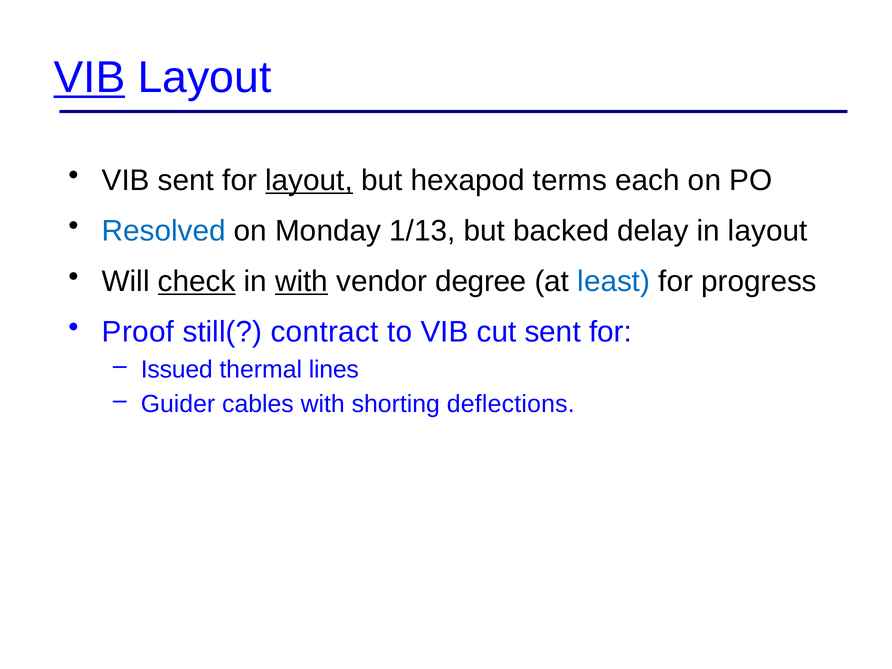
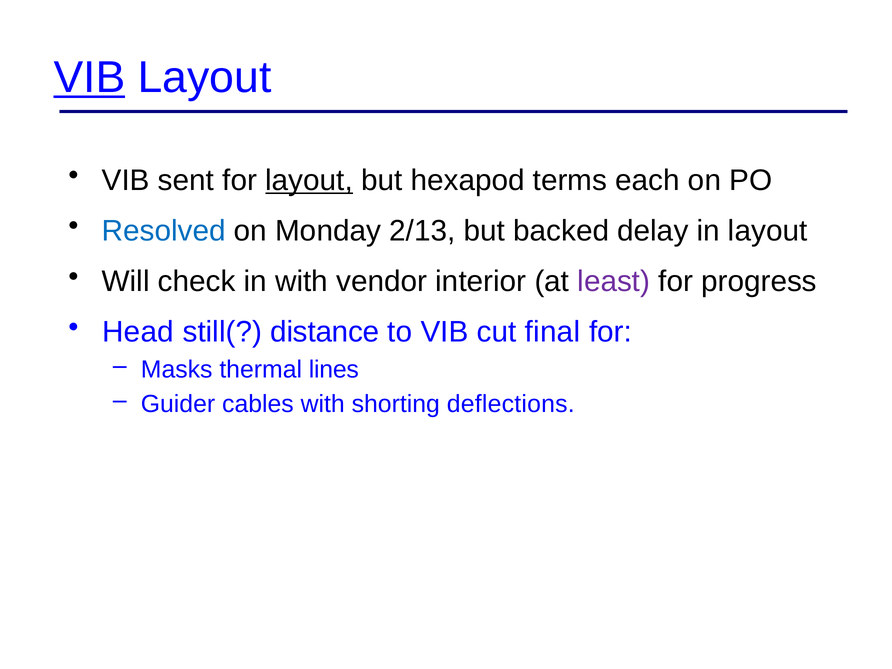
1/13: 1/13 -> 2/13 (422, 231)
check underline: present -> none (197, 282)
with underline: present -> none (302, 282)
degree: degree -> interior (481, 282)
least colour: blue -> purple (614, 282)
Proof: Proof -> Head (138, 332)
contract: contract -> distance (325, 332)
cut sent: sent -> final (553, 332)
Issued: Issued -> Masks (177, 369)
